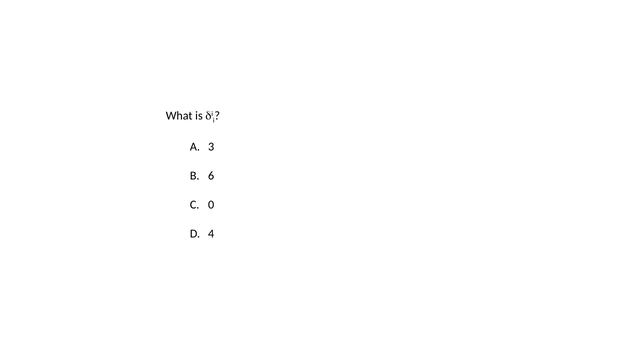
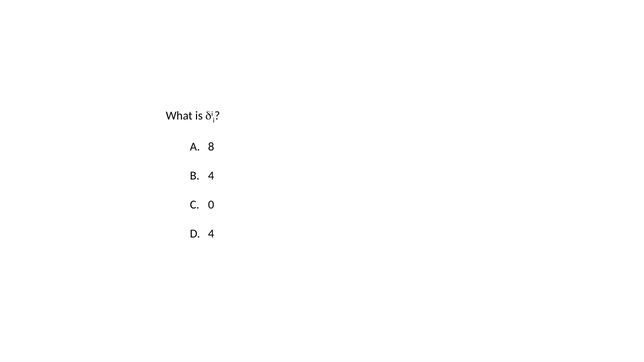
3: 3 -> 8 (211, 147)
6: 6 -> 4 (211, 176)
